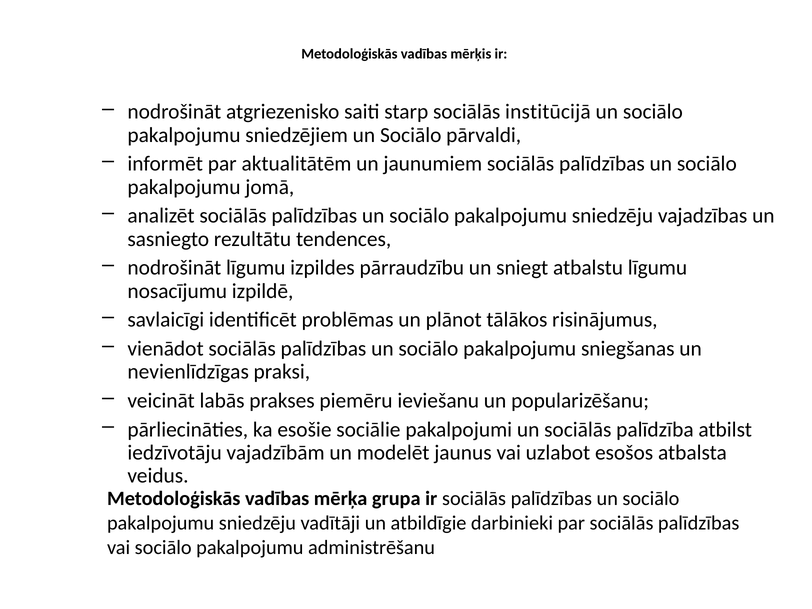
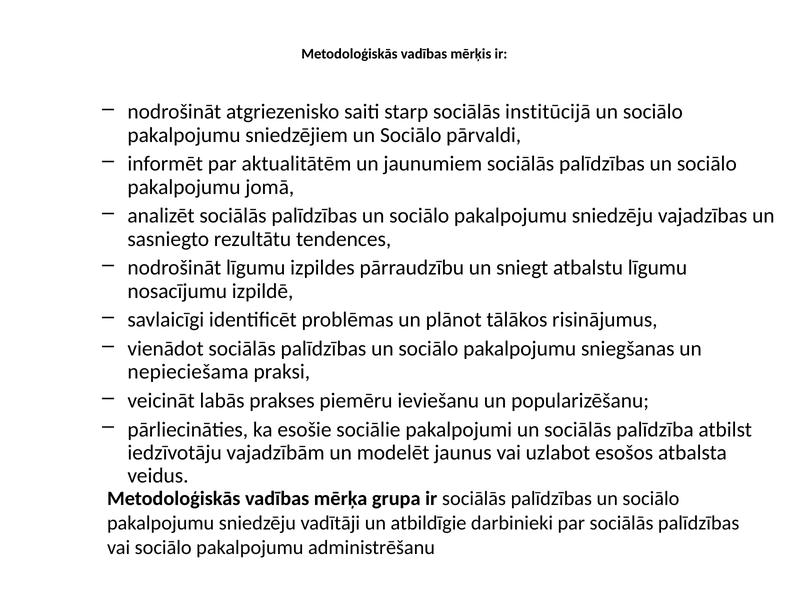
nevienlīdzīgas: nevienlīdzīgas -> nepieciešama (188, 372)
